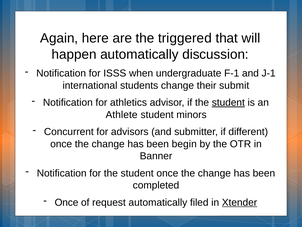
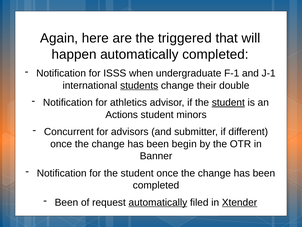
automatically discussion: discussion -> completed (215, 54)
students underline: none -> present (139, 85)
submit: submit -> double (234, 85)
Athlete: Athlete -> Actions (122, 114)
Once: Once -> Been (66, 202)
automatically underline: none -> present (158, 202)
